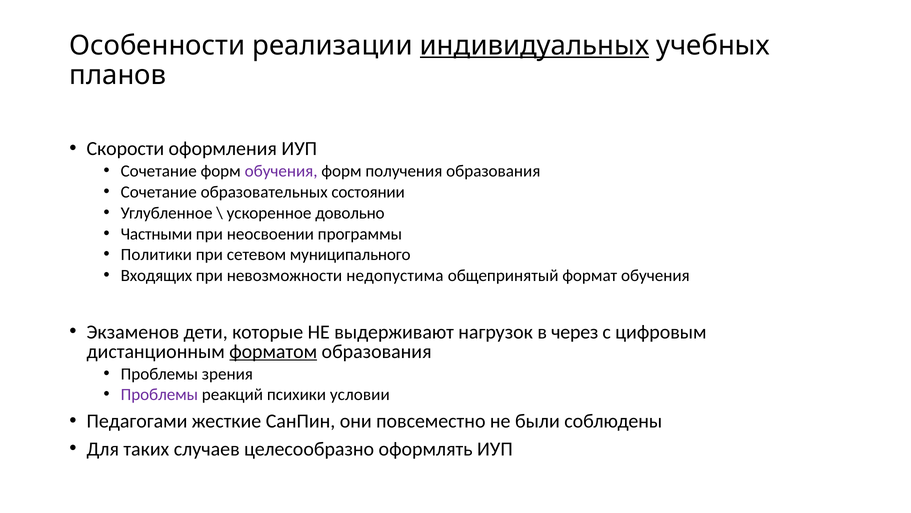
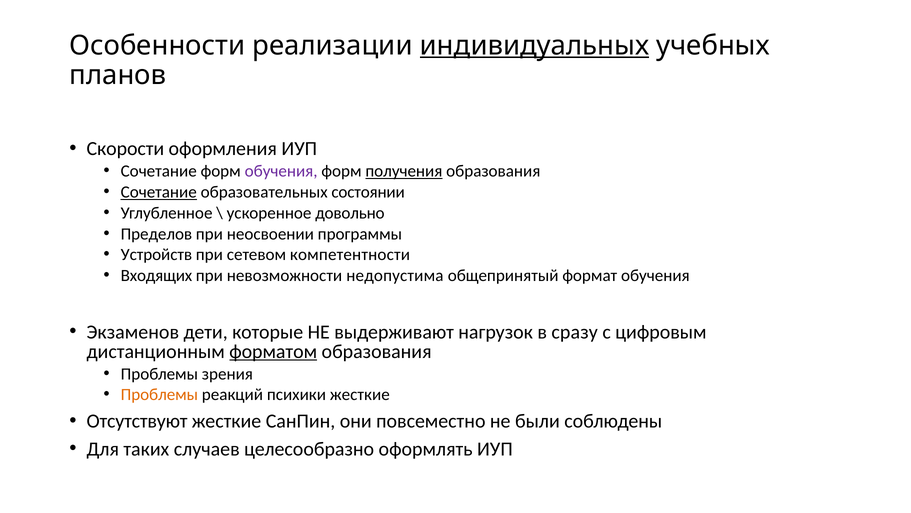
получения underline: none -> present (404, 171)
Сочетание underline: none -> present (159, 192)
Частными: Частными -> Пределов (156, 234)
Политики: Политики -> Устройств (156, 254)
муниципального: муниципального -> компетентности (350, 254)
через: через -> сразу (575, 332)
Проблемы colour: purple -> orange (159, 394)
психики условии: условии -> жесткие (360, 394)
Педагогами: Педагогами -> Отсутствуют (137, 421)
